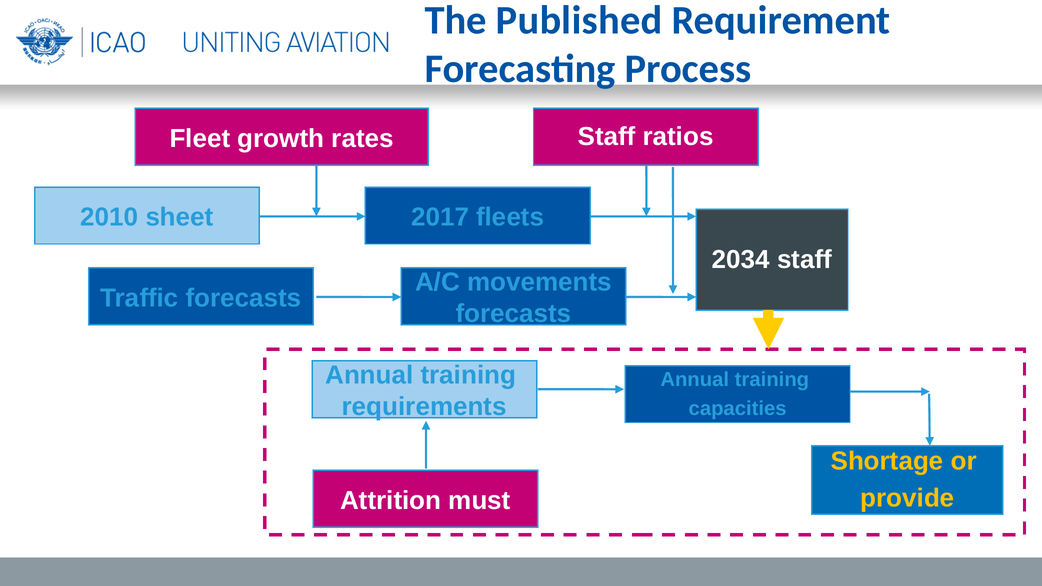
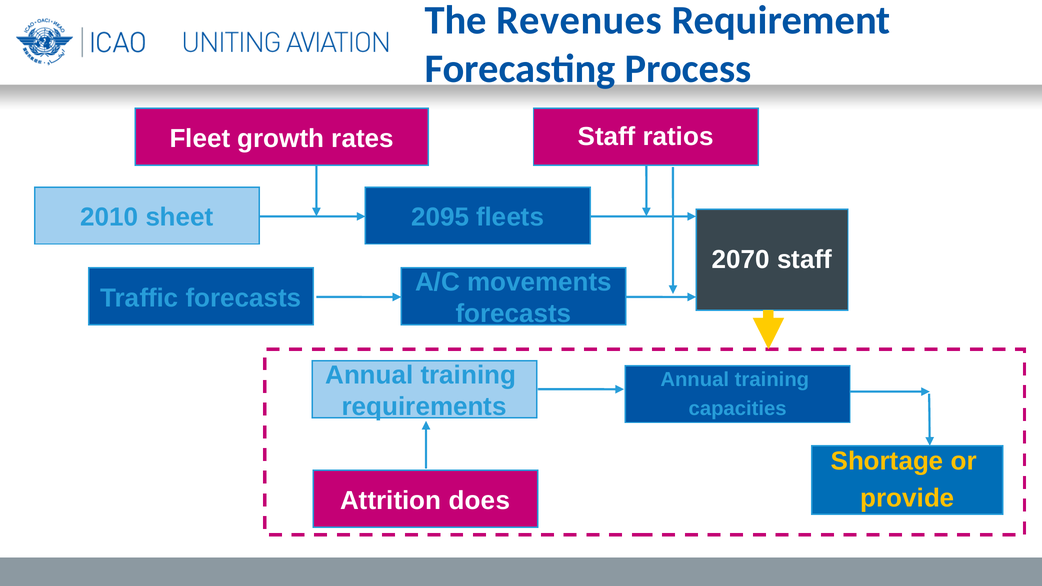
Published: Published -> Revenues (579, 20)
2017: 2017 -> 2095 (440, 217)
2034: 2034 -> 2070 (741, 260)
must: must -> does (479, 501)
